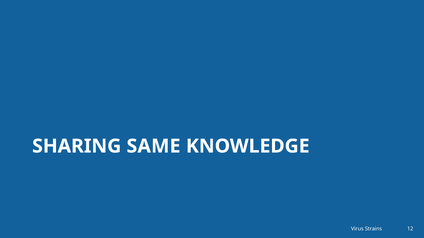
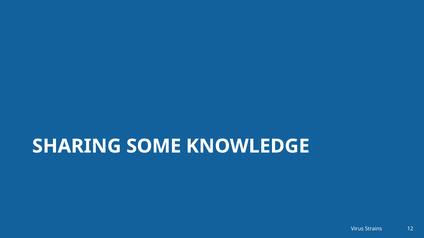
SAME: SAME -> SOME (154, 146)
